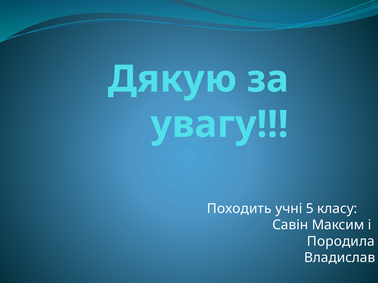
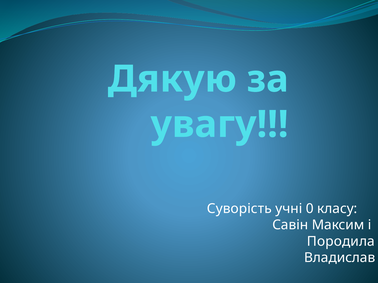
Походить: Походить -> Суворість (239, 209)
5: 5 -> 0 (310, 209)
